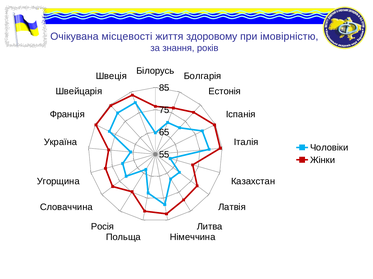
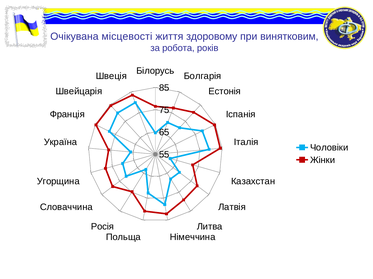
імовірністю: імовірністю -> винятковим (289, 36)
знання: знання -> робота (178, 48)
